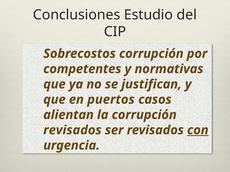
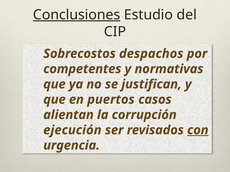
Conclusiones underline: none -> present (77, 15)
Sobrecostos corrupción: corrupción -> despachos (151, 54)
revisados: revisados -> ejecución (72, 130)
